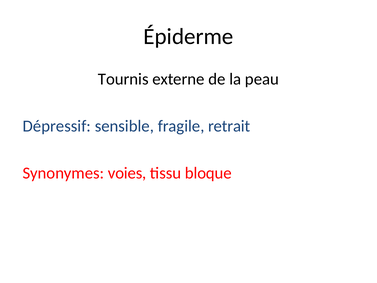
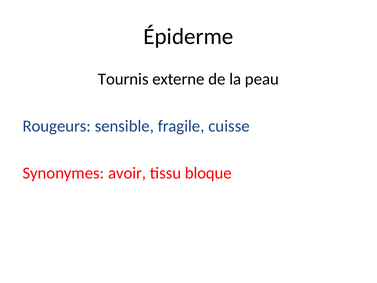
Dépressif: Dépressif -> Rougeurs (57, 126)
retrait: retrait -> cuisse (229, 126)
voies: voies -> avoir (127, 173)
